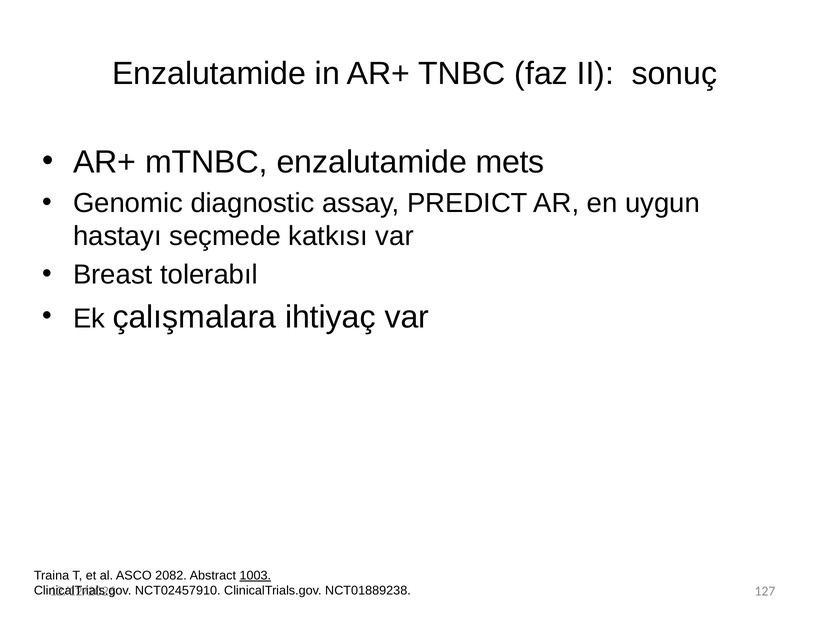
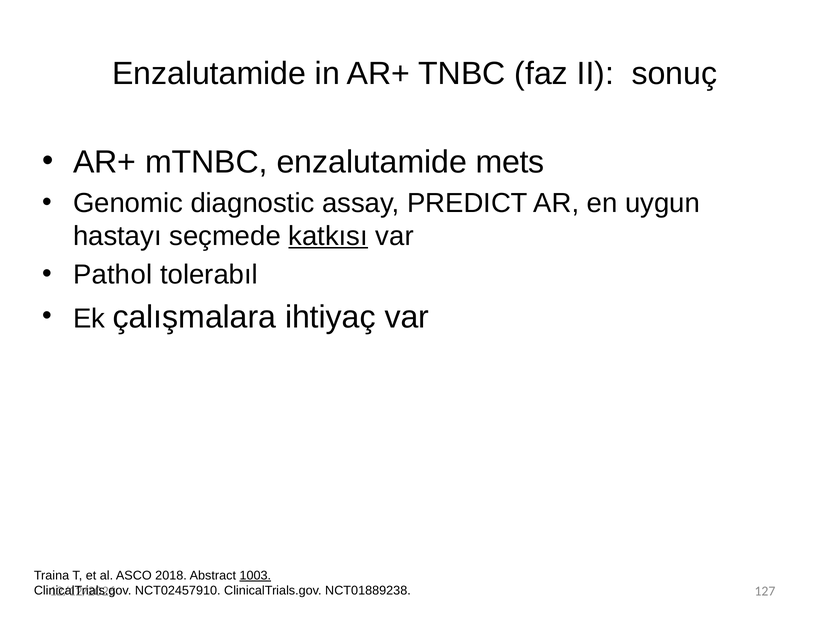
katkısı underline: none -> present (328, 236)
Breast: Breast -> Pathol (113, 274)
2082: 2082 -> 2018 (171, 575)
